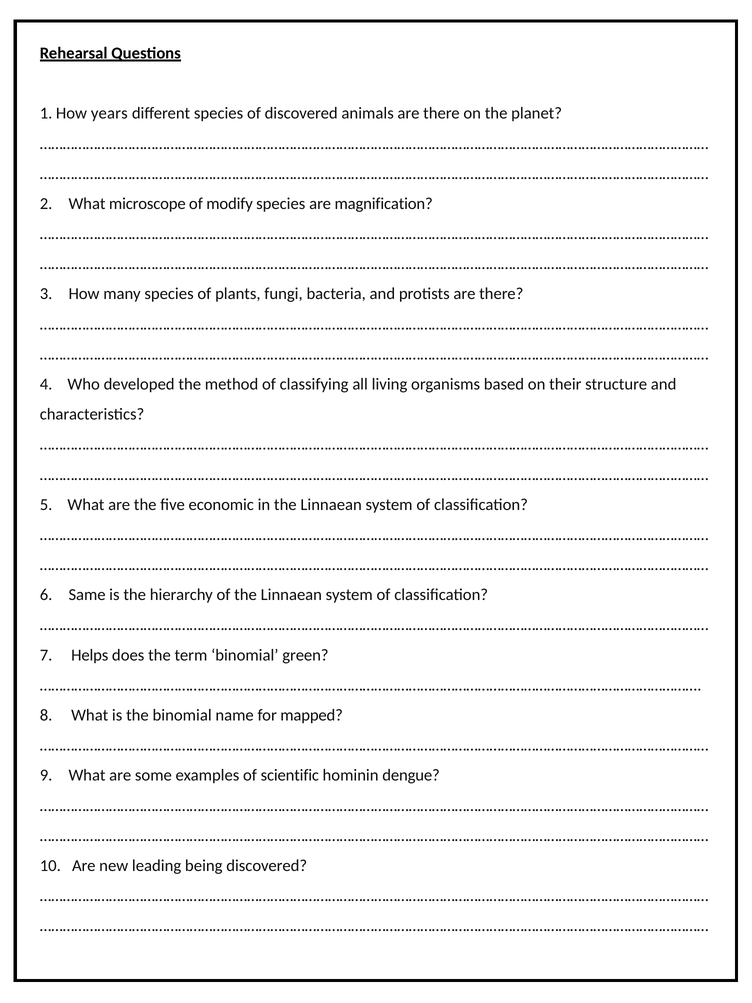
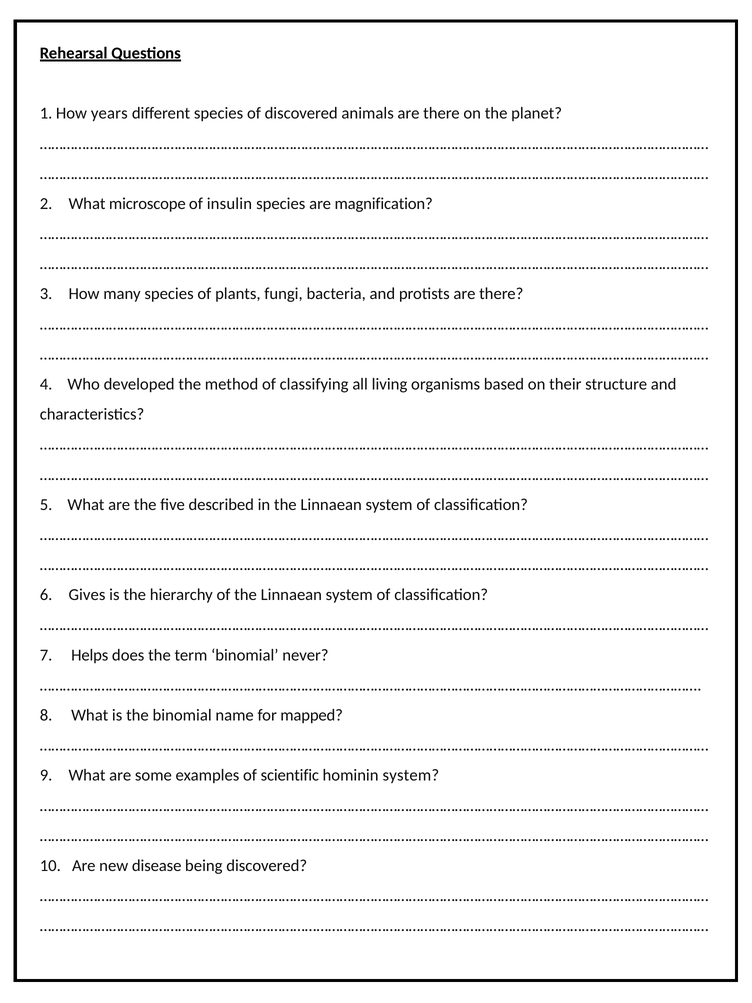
modify: modify -> insulin (229, 204)
economic: economic -> described (221, 504)
Same: Same -> Gives (87, 595)
green: green -> never (305, 655)
hominin dengue: dengue -> system (411, 775)
leading: leading -> disease (157, 865)
